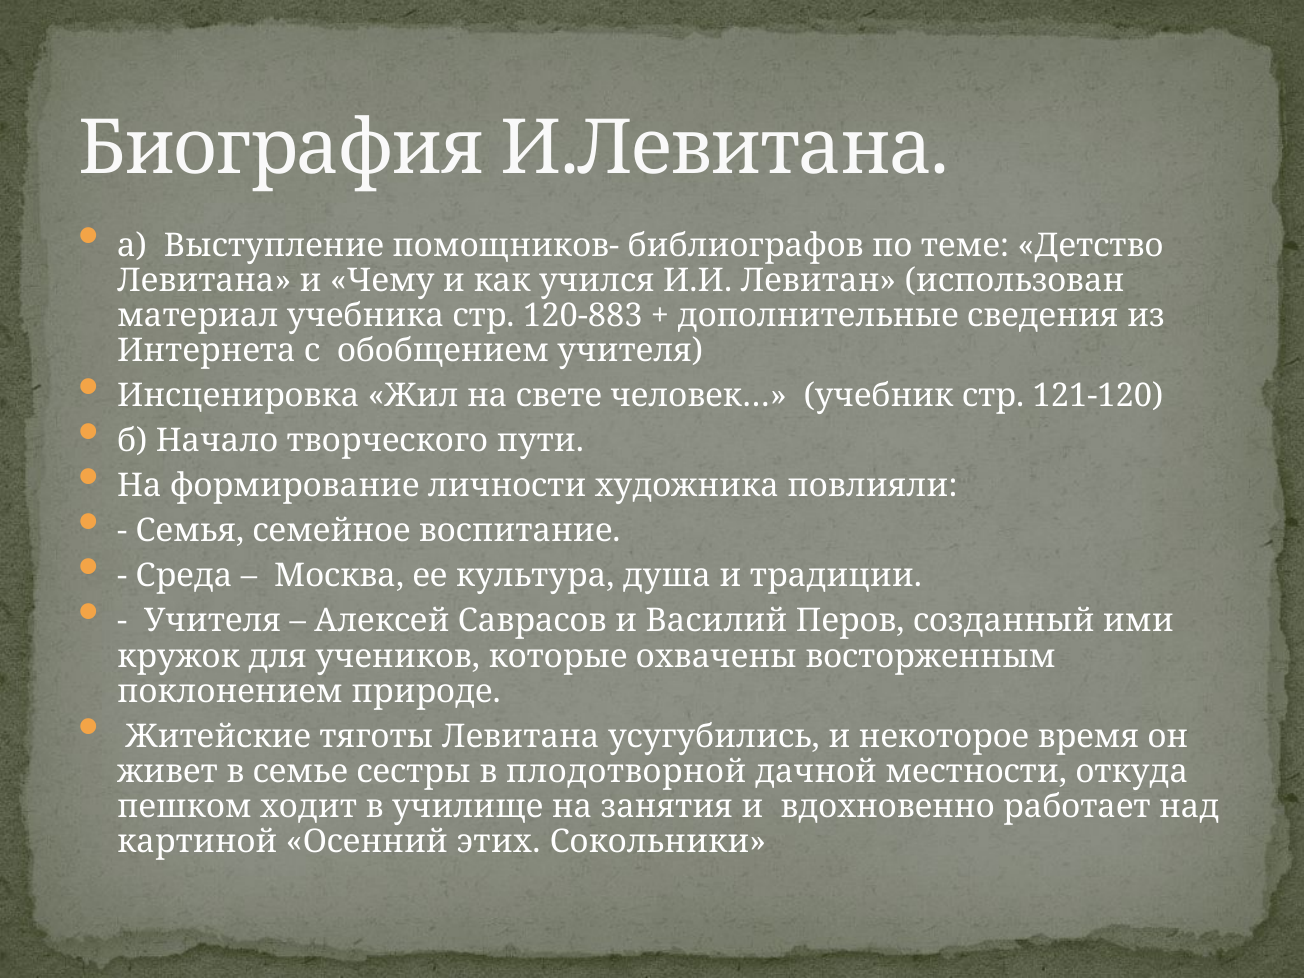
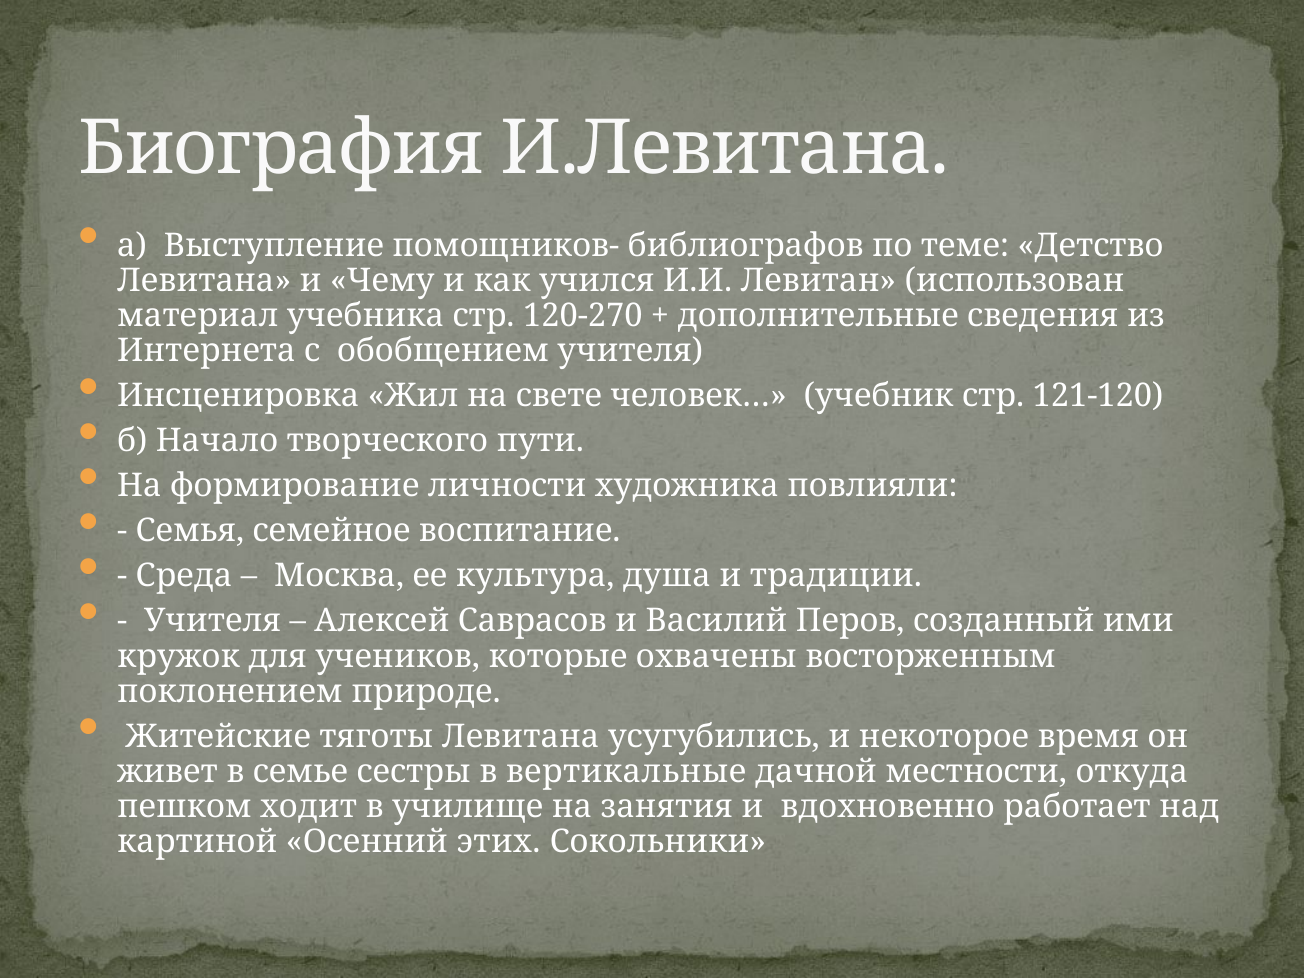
120-883: 120-883 -> 120-270 (583, 316)
плодотворной: плодотворной -> вертикальные (626, 772)
